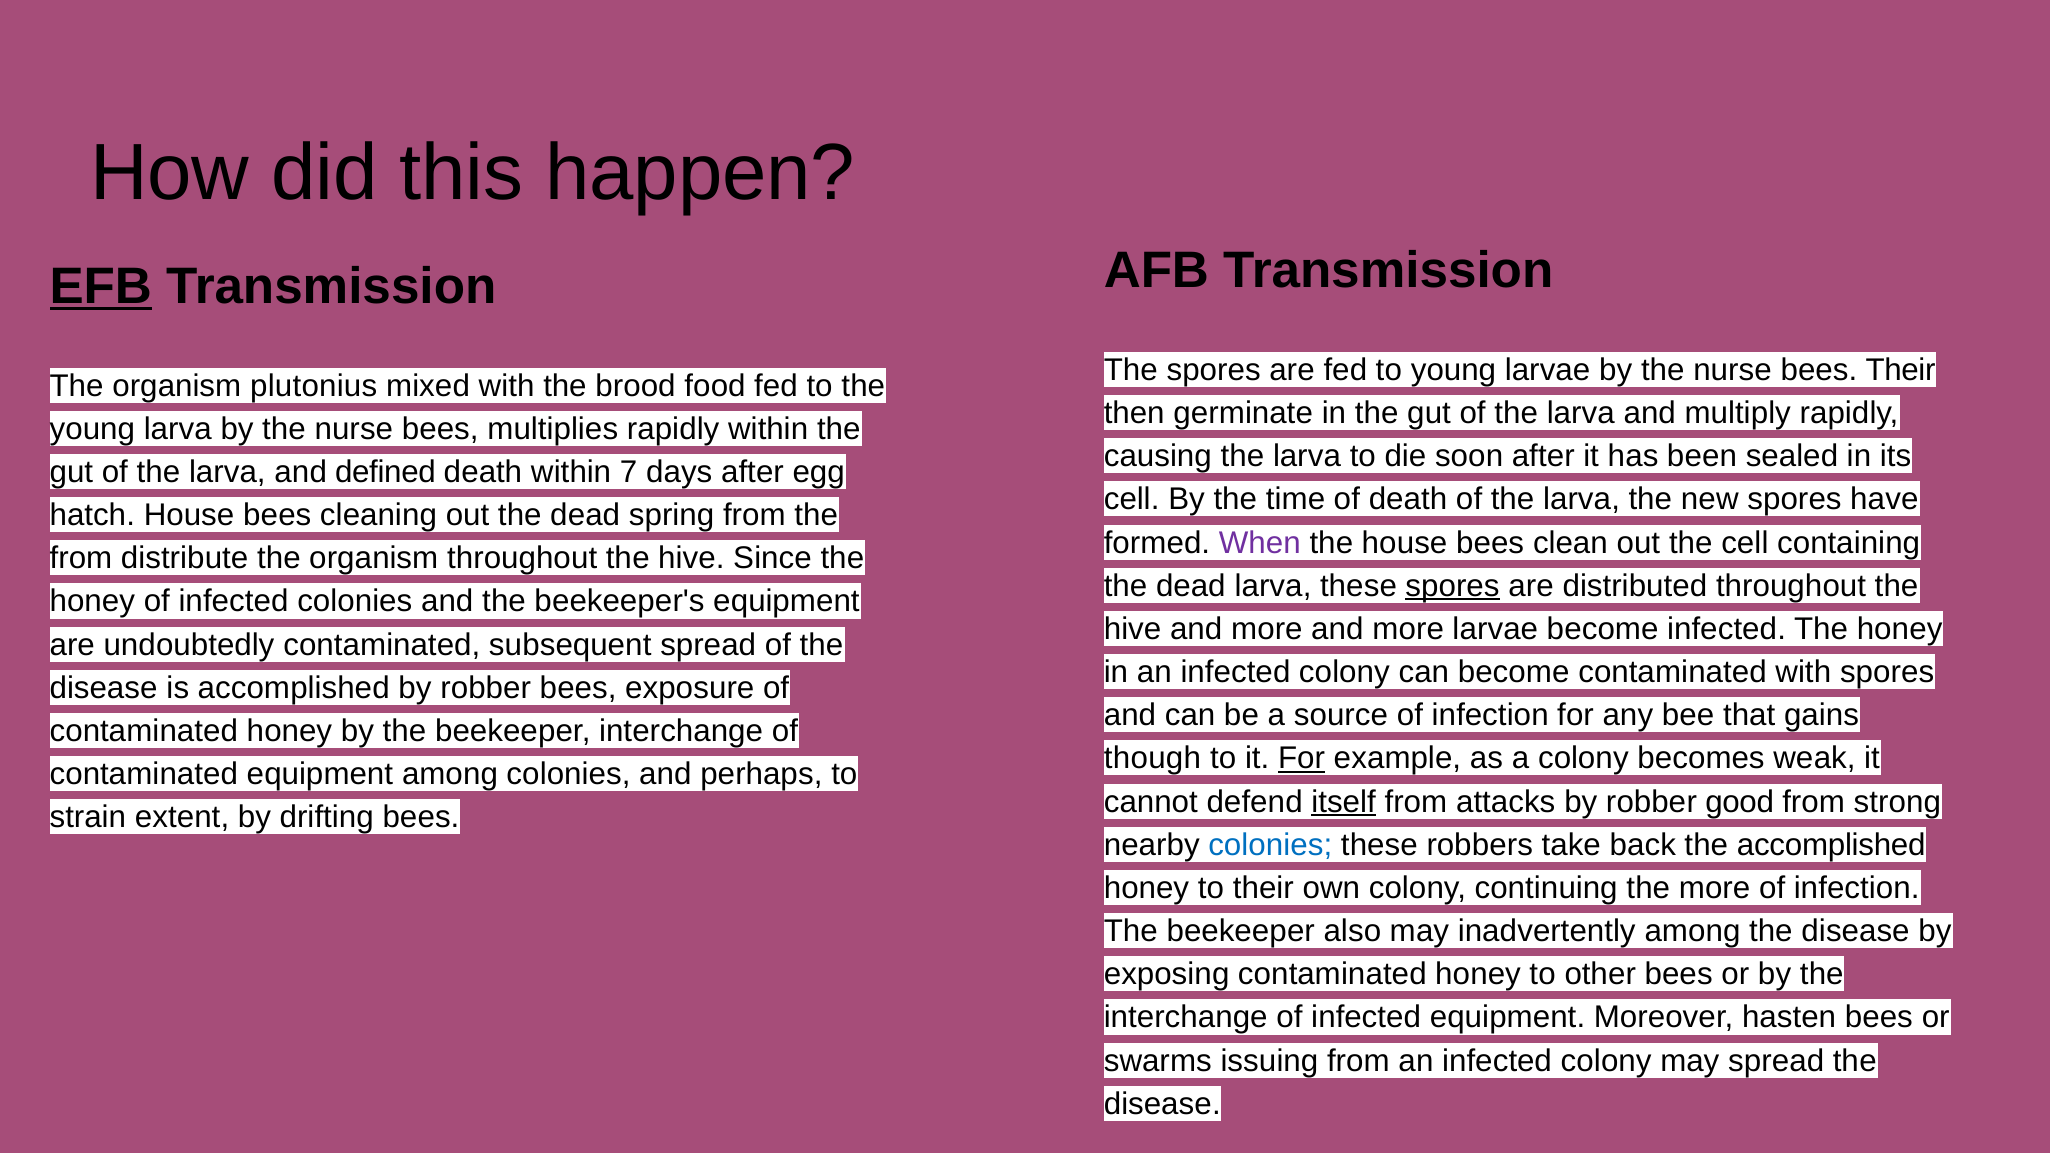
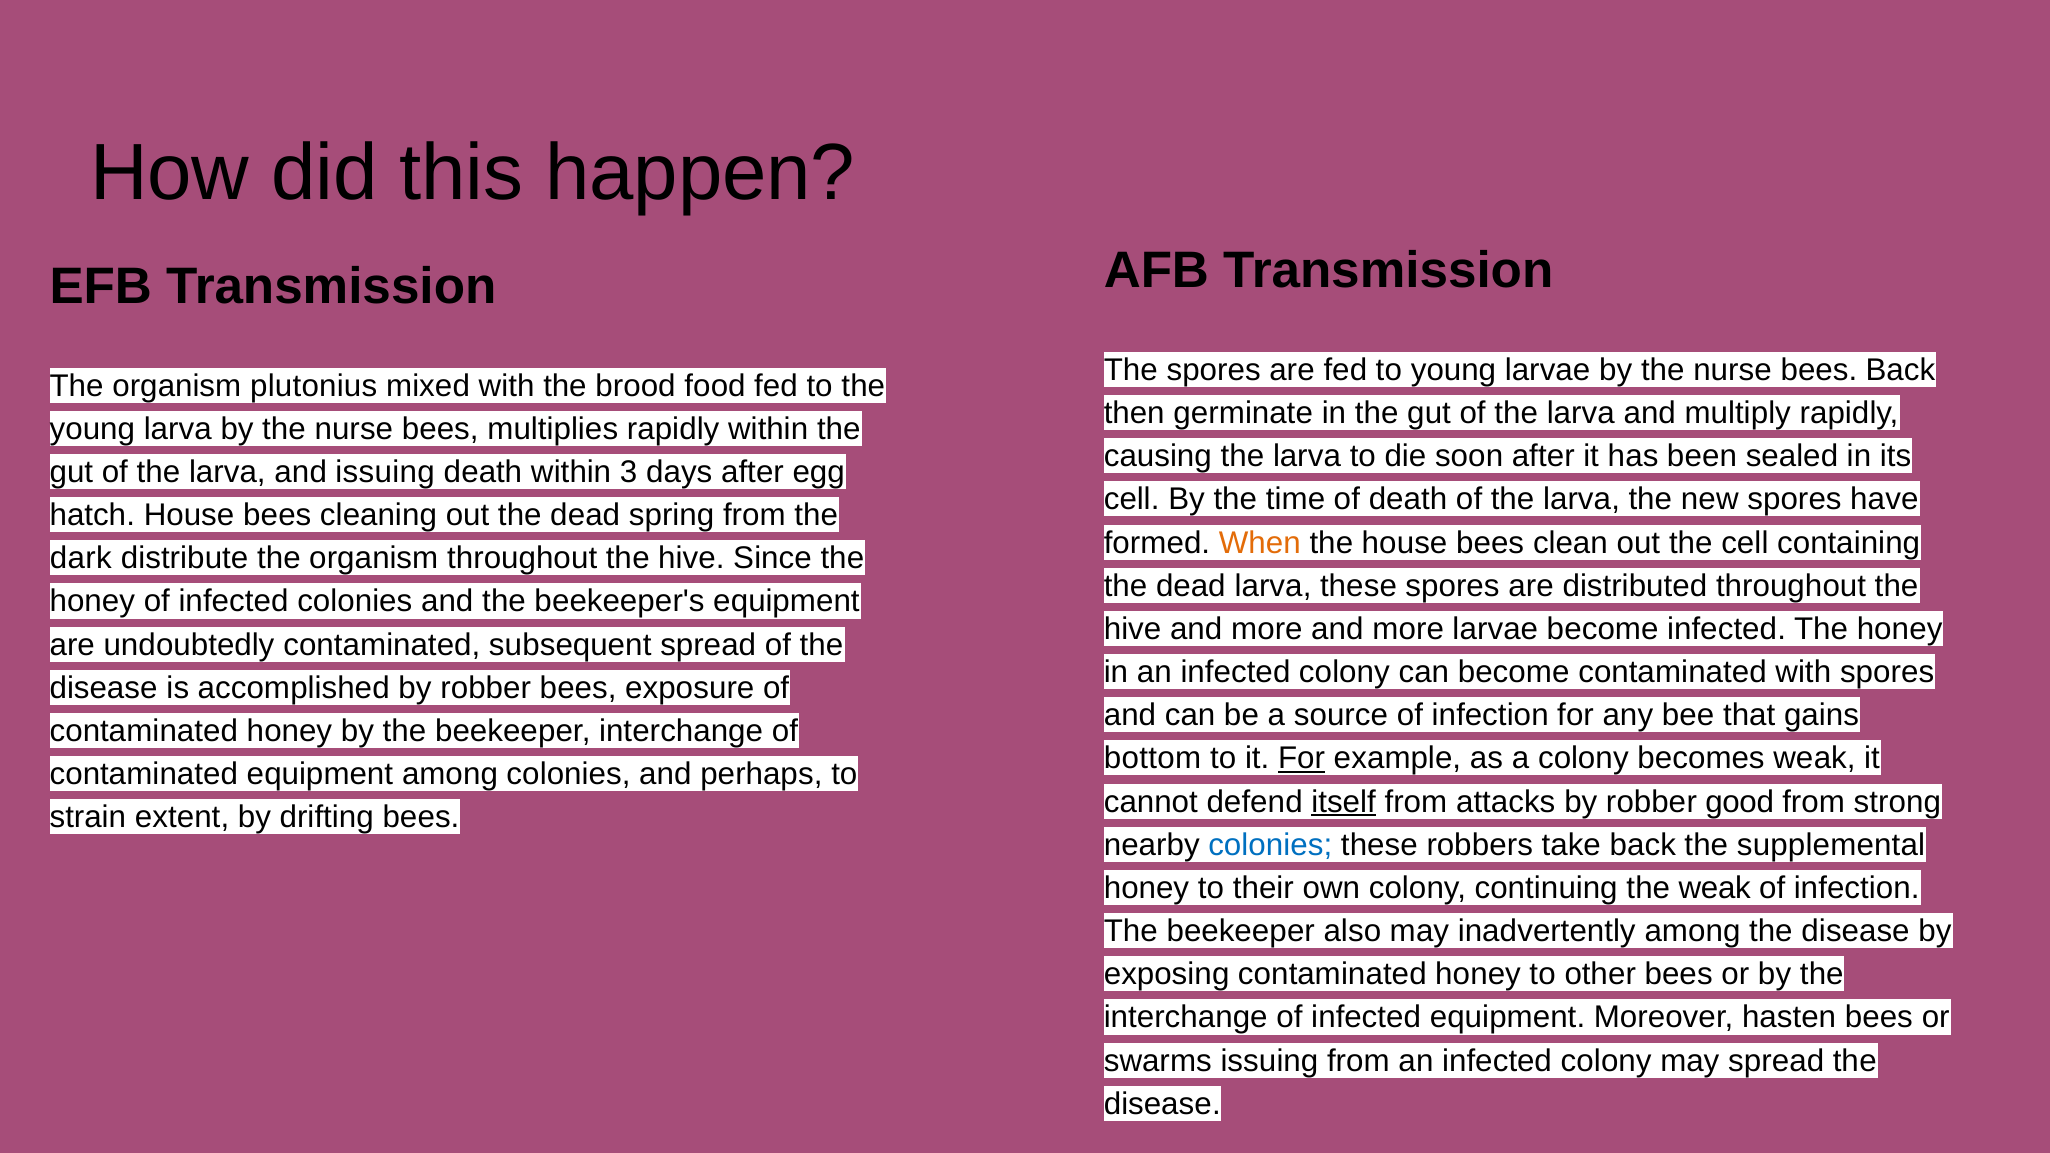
EFB underline: present -> none (101, 287)
bees Their: Their -> Back (1900, 370)
and defined: defined -> issuing (385, 472)
7: 7 -> 3 (629, 472)
When colour: purple -> orange (1260, 543)
from: from -> dark (81, 559)
spores underline: present -> none (1452, 586)
though: though -> bottom (1152, 759)
the accomplished: accomplished -> supplemental (1831, 845)
the more: more -> weak (1715, 888)
